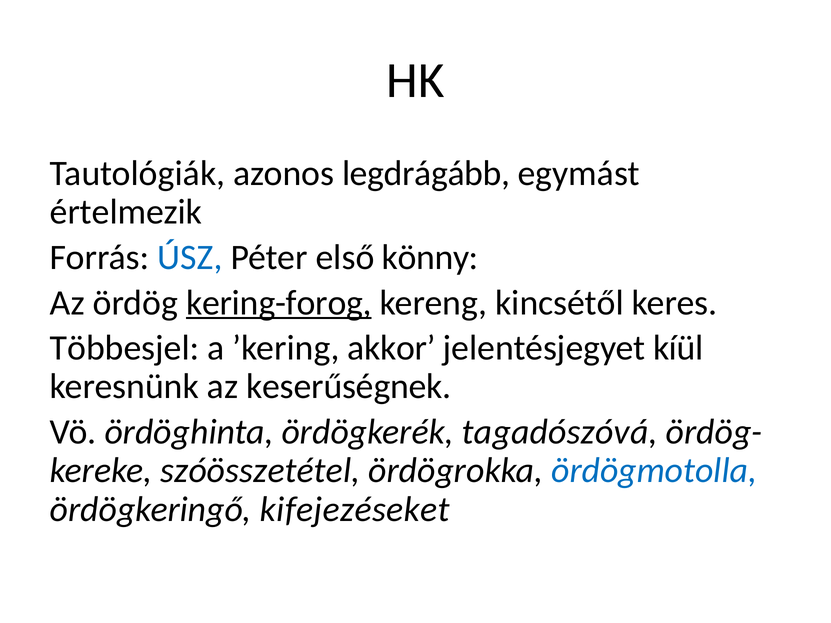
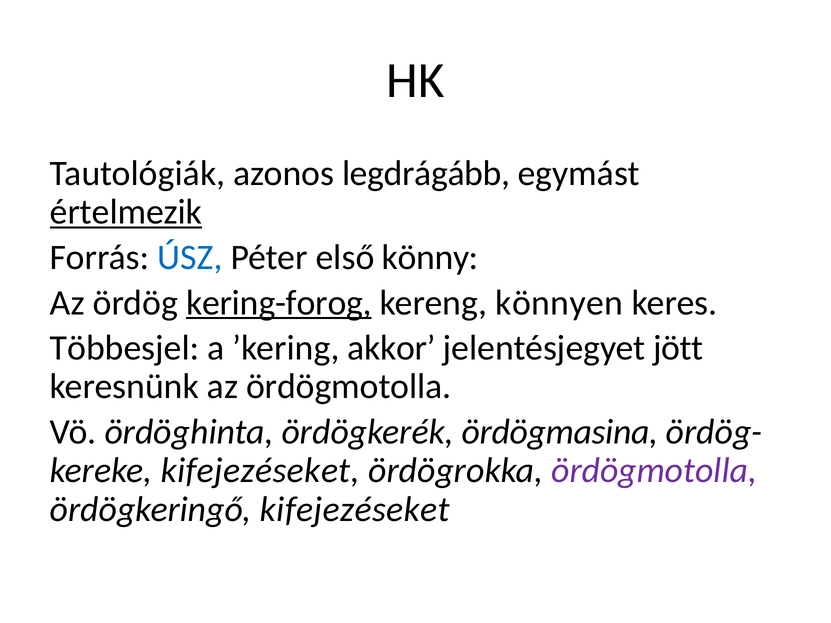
értelmezik underline: none -> present (126, 212)
kincsétől: kincsétől -> könnyen (559, 303)
kíül: kíül -> jött (678, 348)
az keserűségnek: keserűségnek -> ördögmotolla (349, 387)
tagadószóvá: tagadószóvá -> ördögmasina (560, 432)
szóösszetétel: szóösszetétel -> kifejezéseket (260, 471)
ördögmotolla colour: blue -> purple (654, 471)
